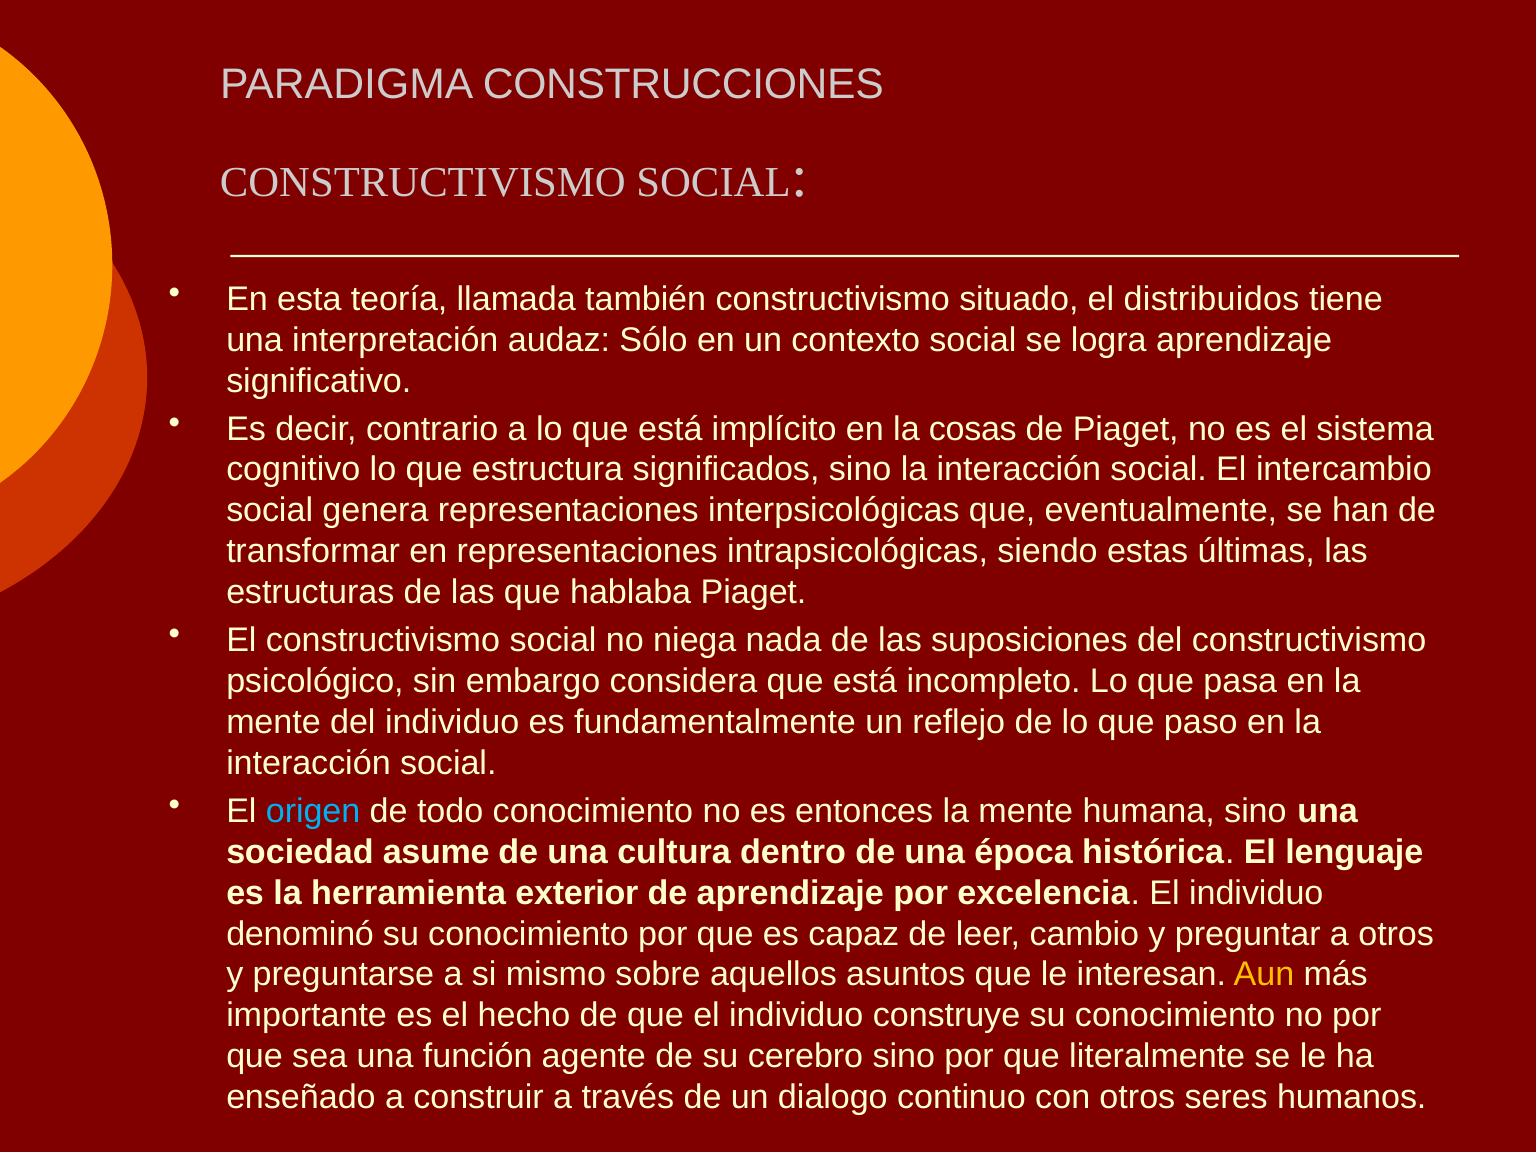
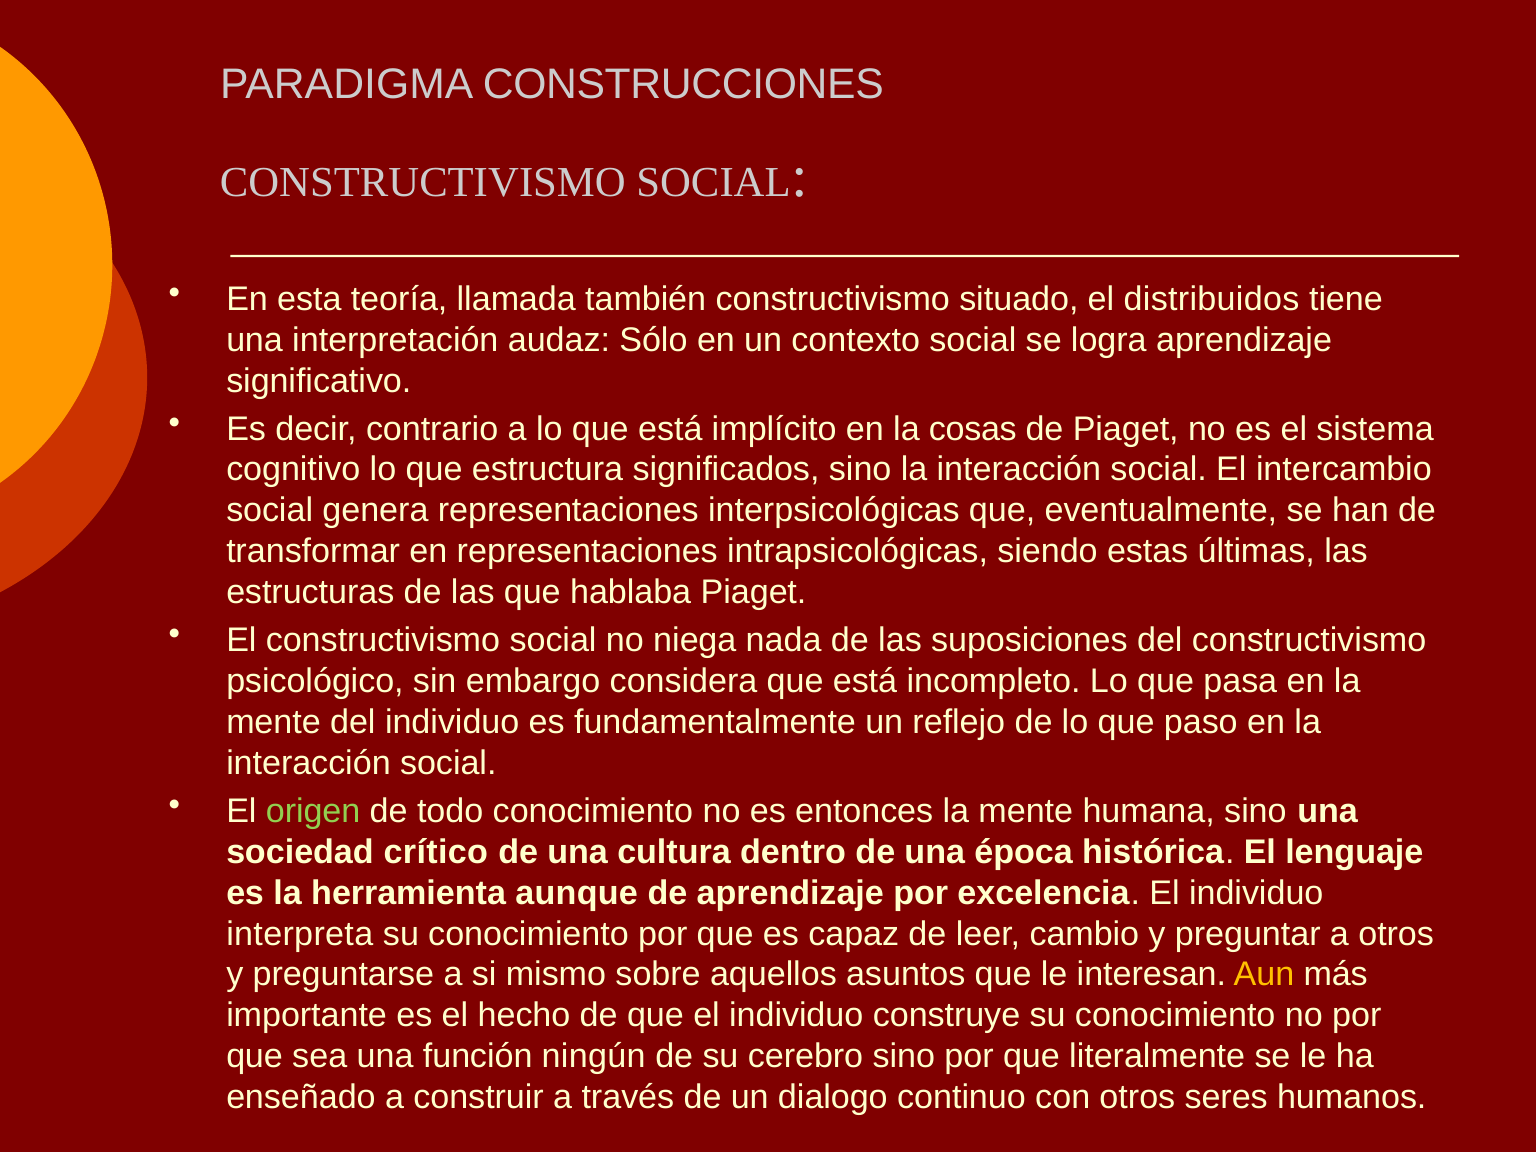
origen colour: light blue -> light green (313, 811)
asume: asume -> crítico (436, 852)
exterior: exterior -> aunque (577, 893)
denominó: denominó -> interpreta (300, 934)
agente: agente -> ningún (594, 1057)
